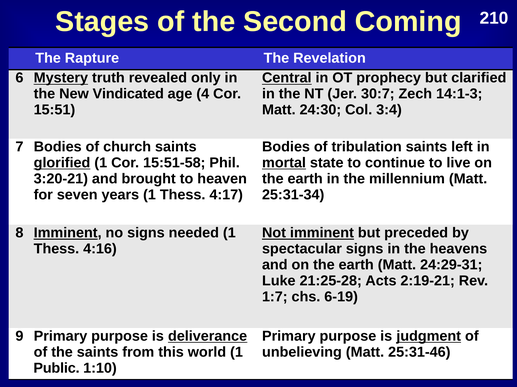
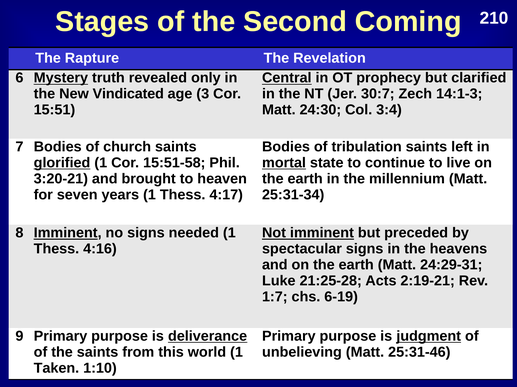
4: 4 -> 3 (203, 94)
Public: Public -> Taken (56, 369)
